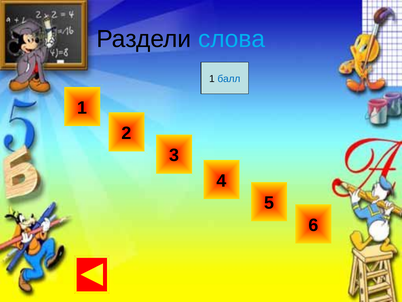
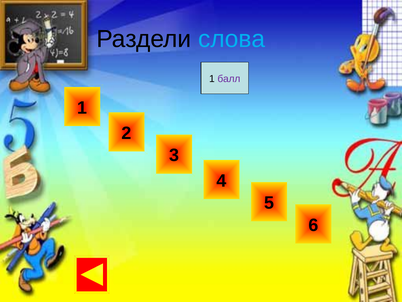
балл colour: blue -> purple (229, 79)
